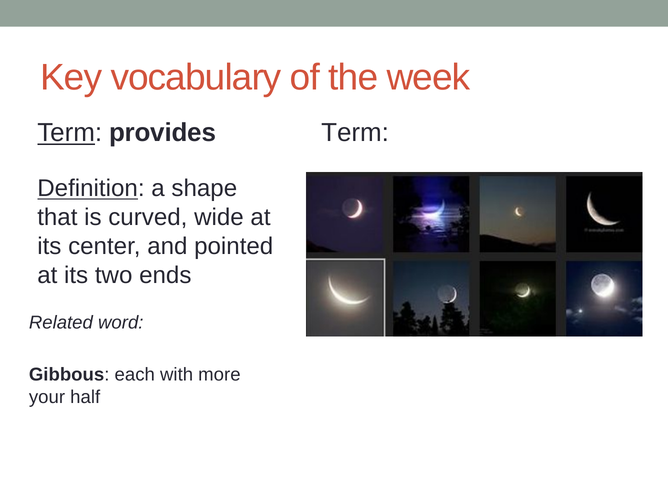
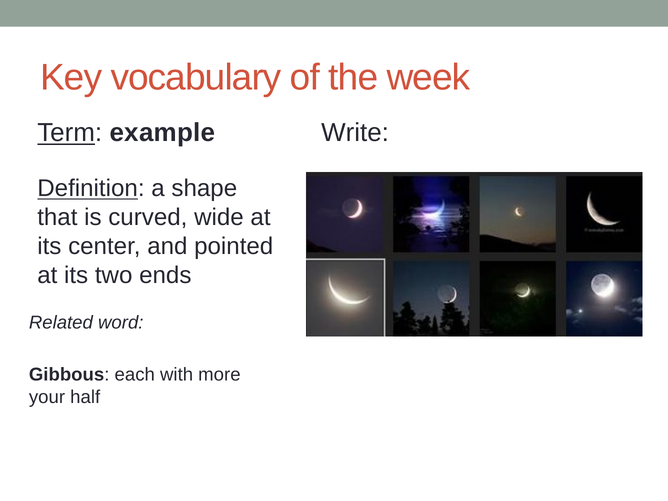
provides: provides -> example (162, 133)
Term: Term -> Write (355, 133)
